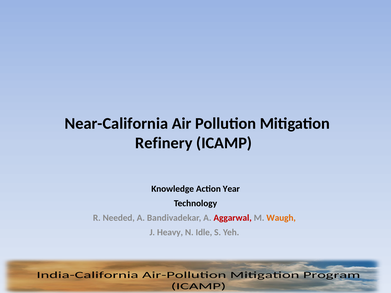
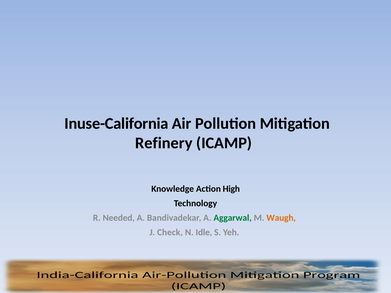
Near-California: Near-California -> Inuse-California (116, 124)
Year: Year -> High (231, 189)
Aggarwal colour: red -> green (233, 218)
Heavy: Heavy -> Check (170, 233)
